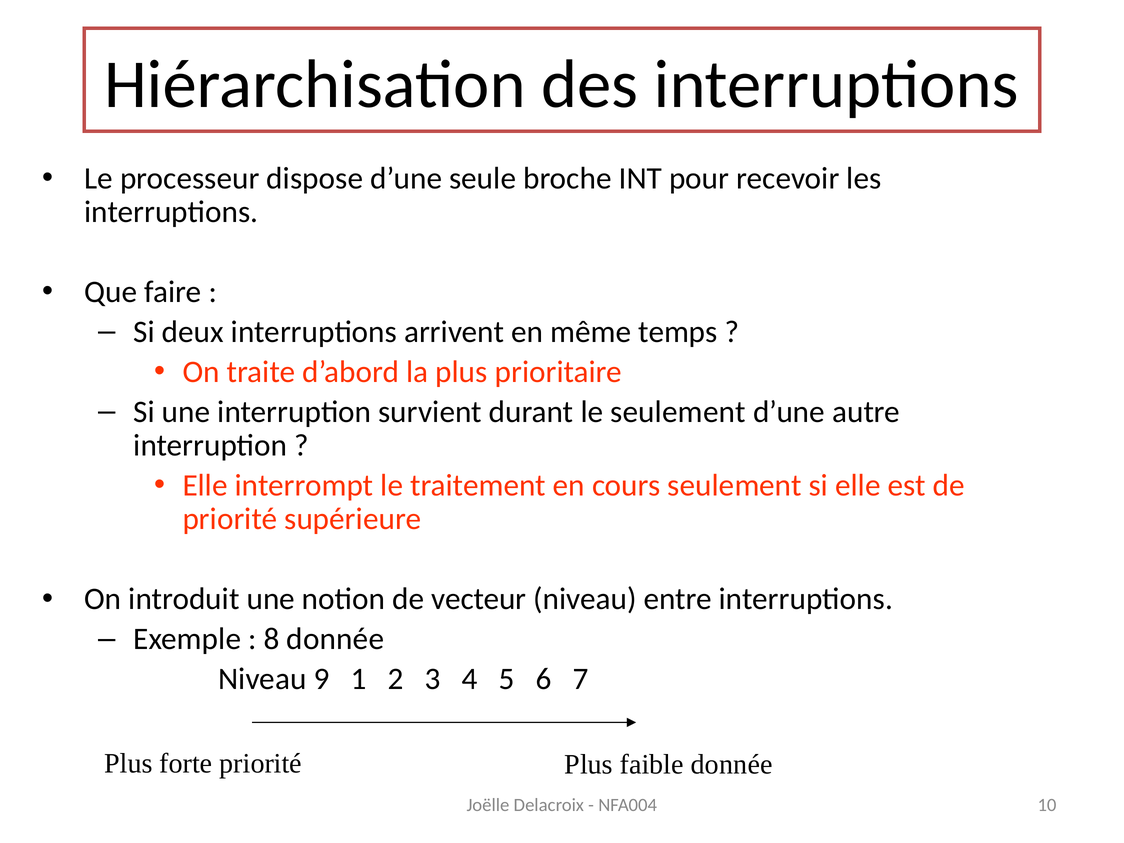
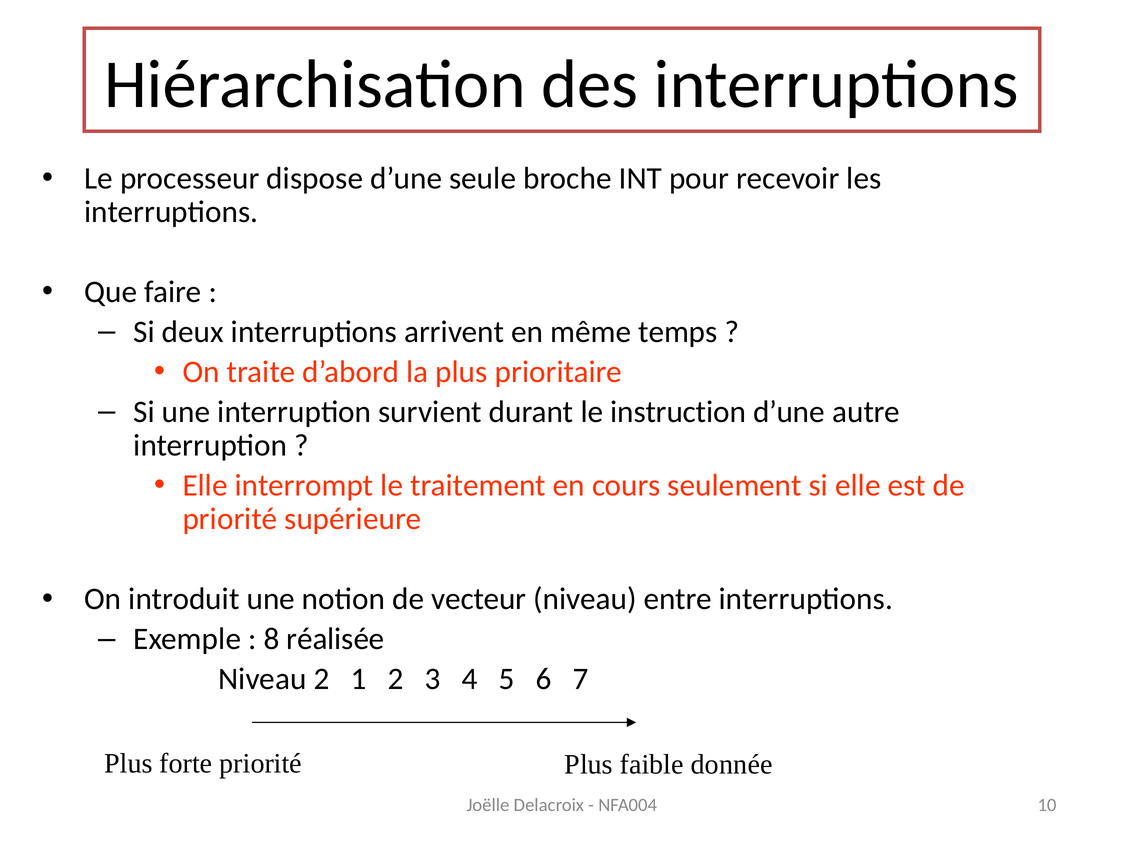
le seulement: seulement -> instruction (678, 412)
8 donnée: donnée -> réalisée (335, 639)
Niveau 9: 9 -> 2 (321, 679)
